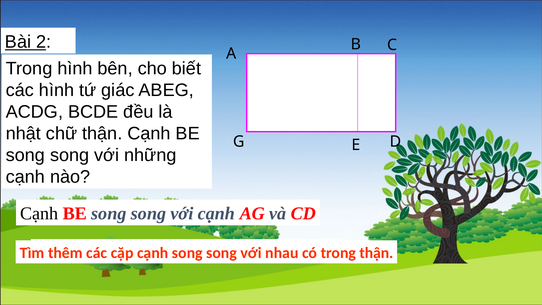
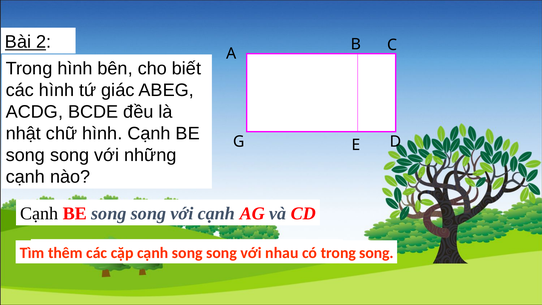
chữ thận: thận -> hình (102, 134)
thận: thận -> song (376, 253)
